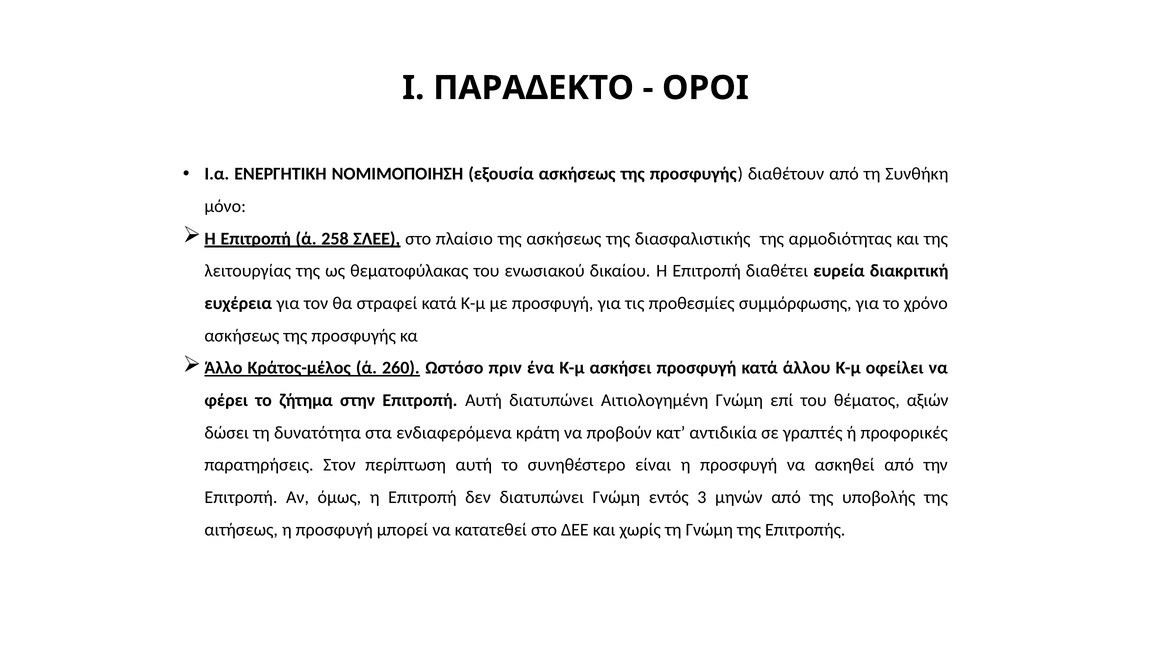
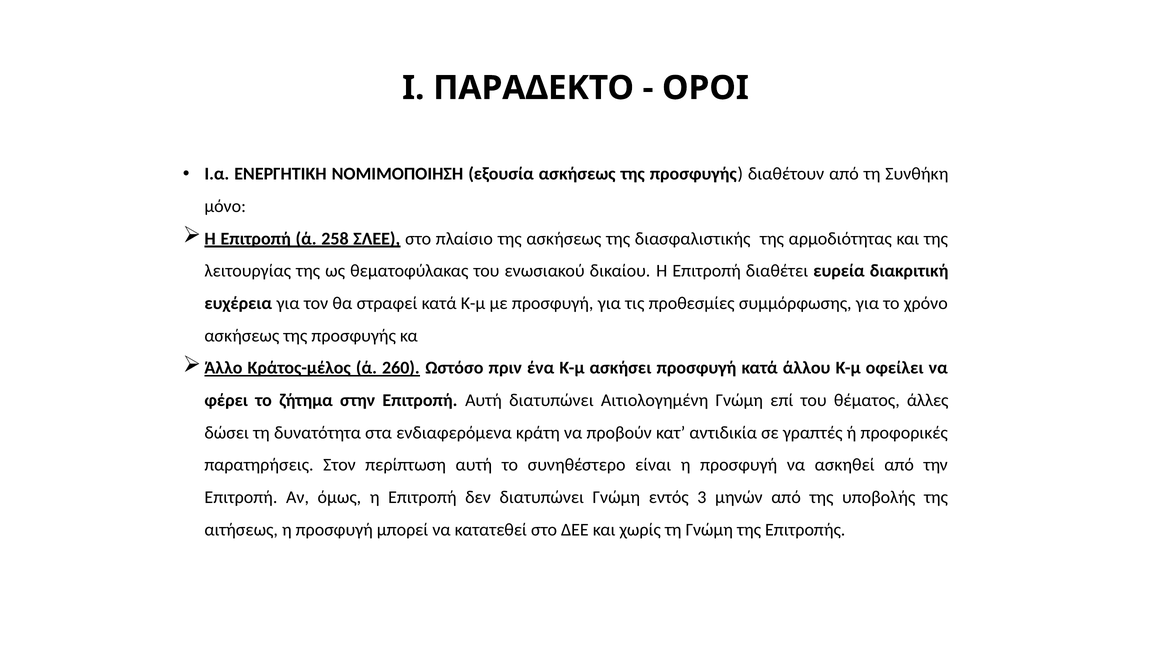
αξιών: αξιών -> άλλες (928, 400)
